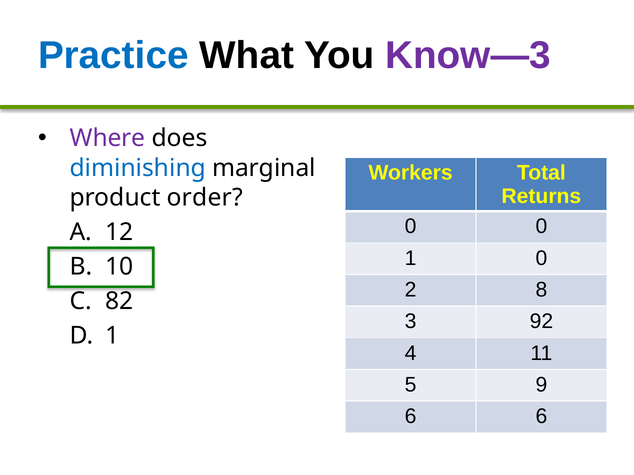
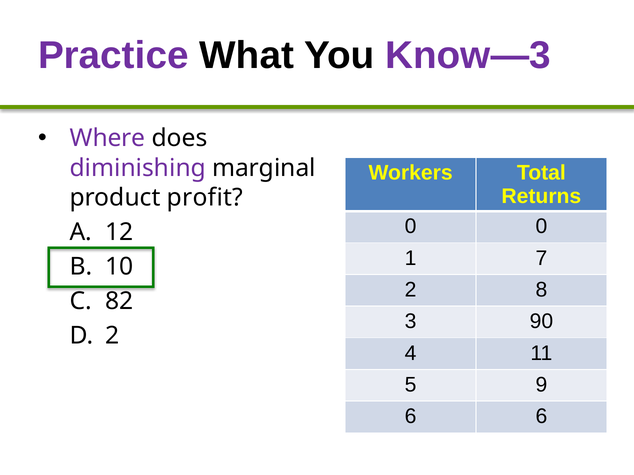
Practice colour: blue -> purple (113, 56)
diminishing colour: blue -> purple (138, 168)
order: order -> profit (205, 198)
1 0: 0 -> 7 (541, 258)
92: 92 -> 90 (541, 322)
1: 1 -> 2 (112, 336)
